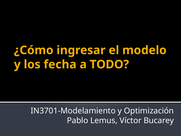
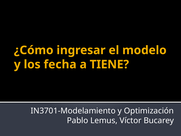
TODO: TODO -> TIENE (109, 64)
